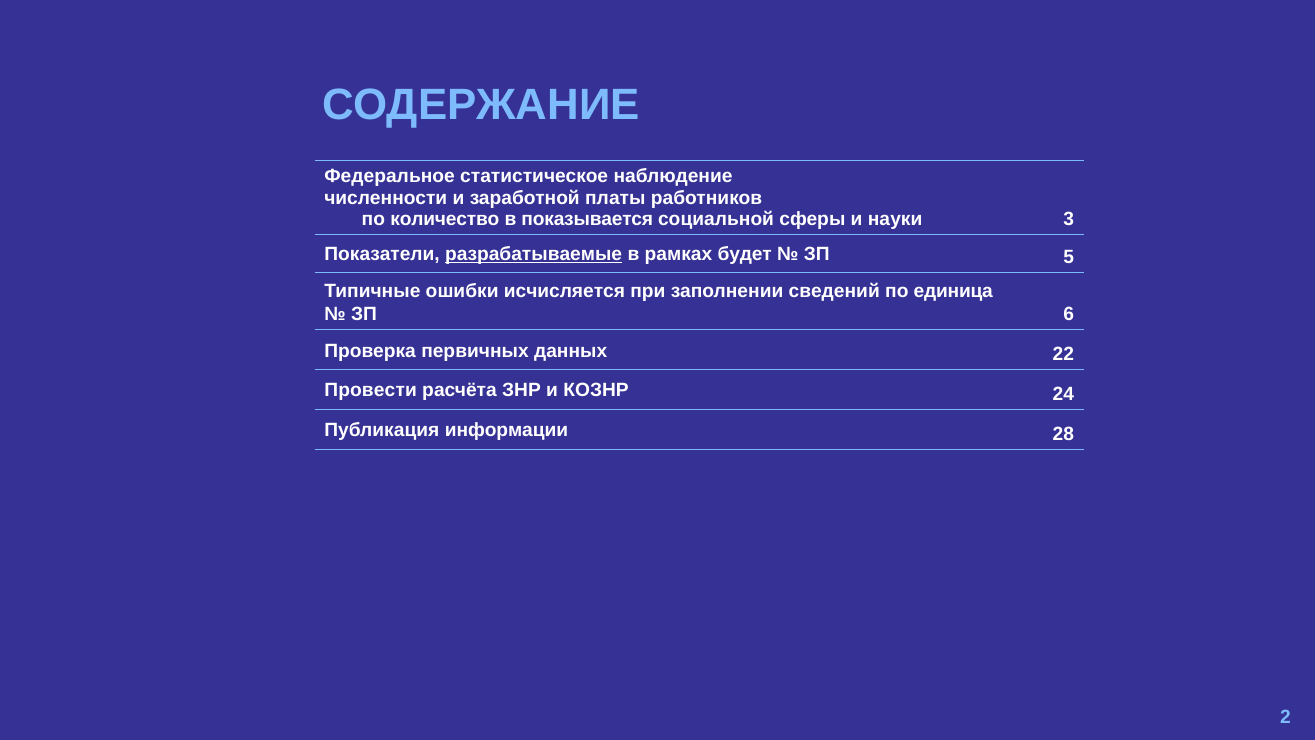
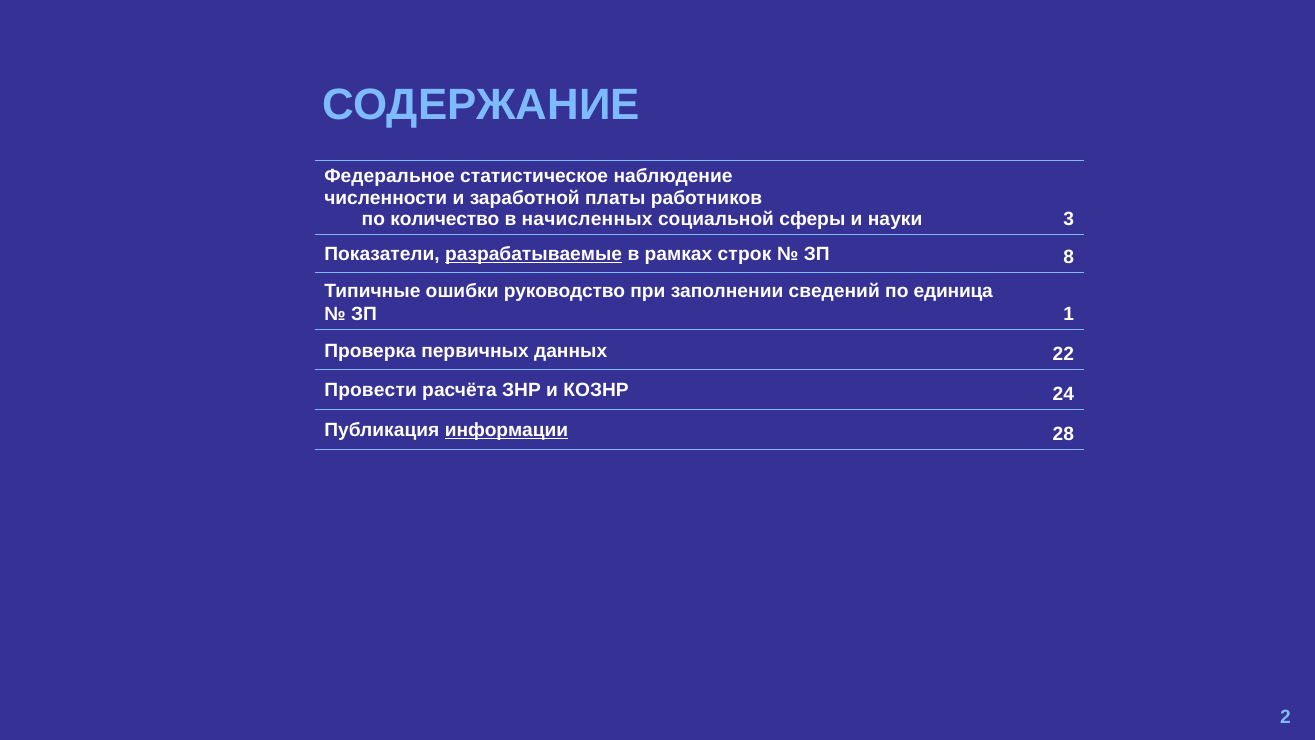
показывается: показывается -> начисленных (587, 219)
будет: будет -> строк (745, 254)
5: 5 -> 8 (1069, 257)
исчисляется: исчисляется -> руководство (565, 291)
6: 6 -> 1 (1069, 314)
информации underline: none -> present (506, 430)
